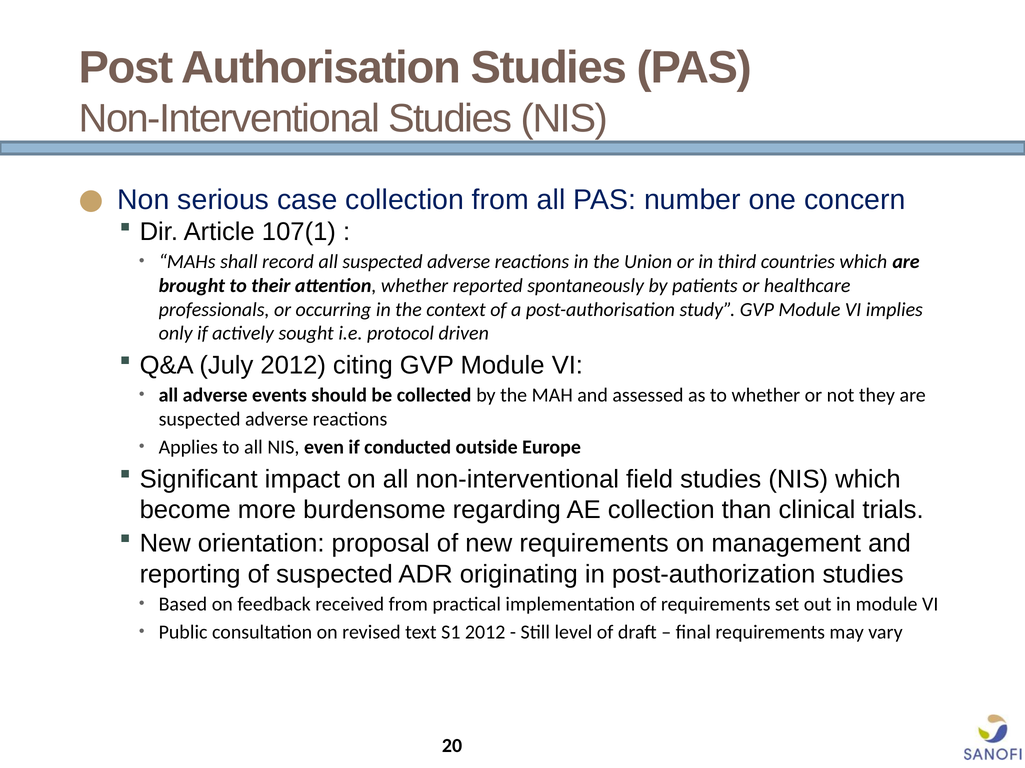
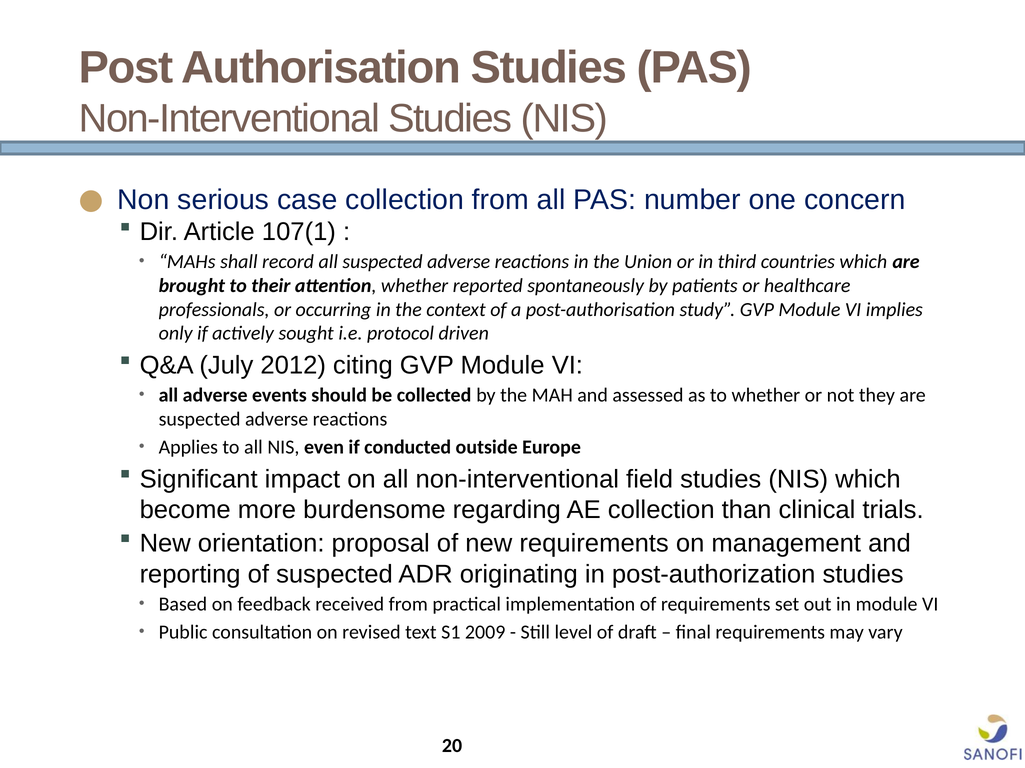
S1 2012: 2012 -> 2009 (485, 633)
